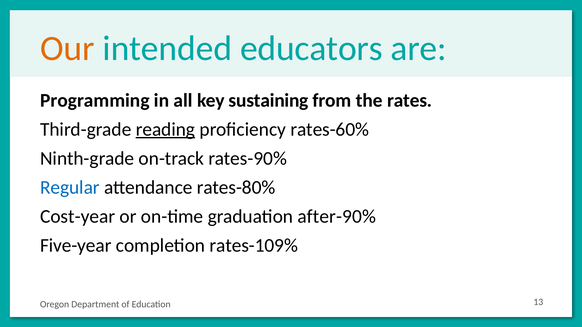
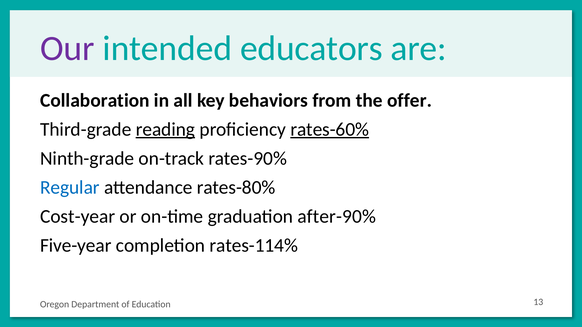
Our colour: orange -> purple (67, 48)
Programming: Programming -> Collaboration (95, 100)
sustaining: sustaining -> behaviors (268, 100)
rates: rates -> offer (409, 100)
rates-60% underline: none -> present (330, 129)
rates-109%: rates-109% -> rates-114% (254, 246)
